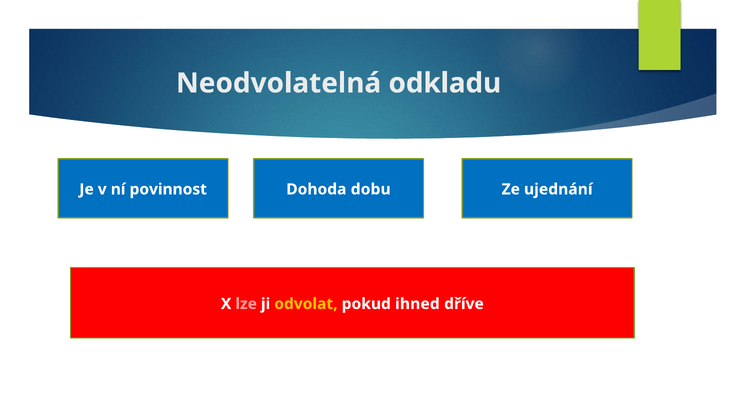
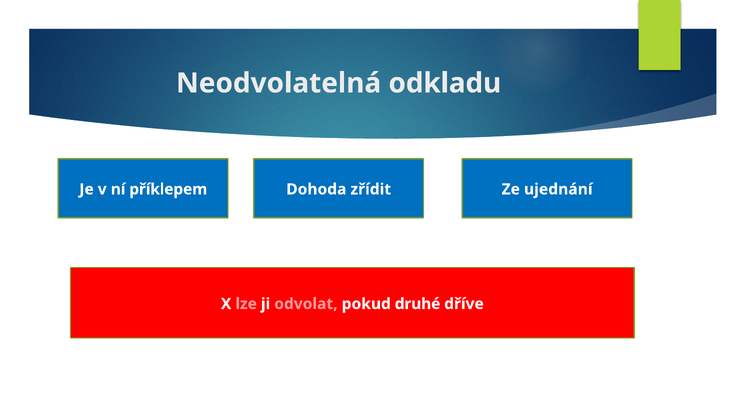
povinnost: povinnost -> příklepem (168, 189)
dobu: dobu -> zřídit (371, 189)
odvolat colour: yellow -> pink (306, 304)
ihned: ihned -> druhé (418, 304)
